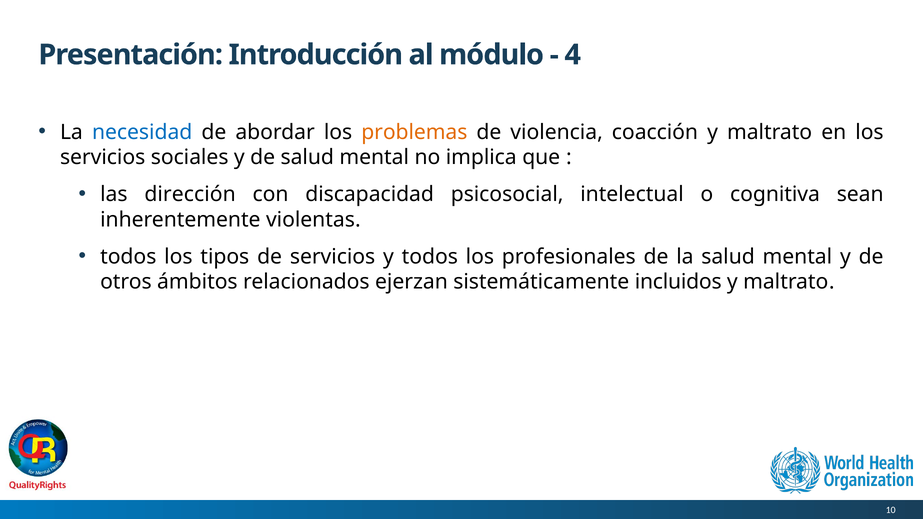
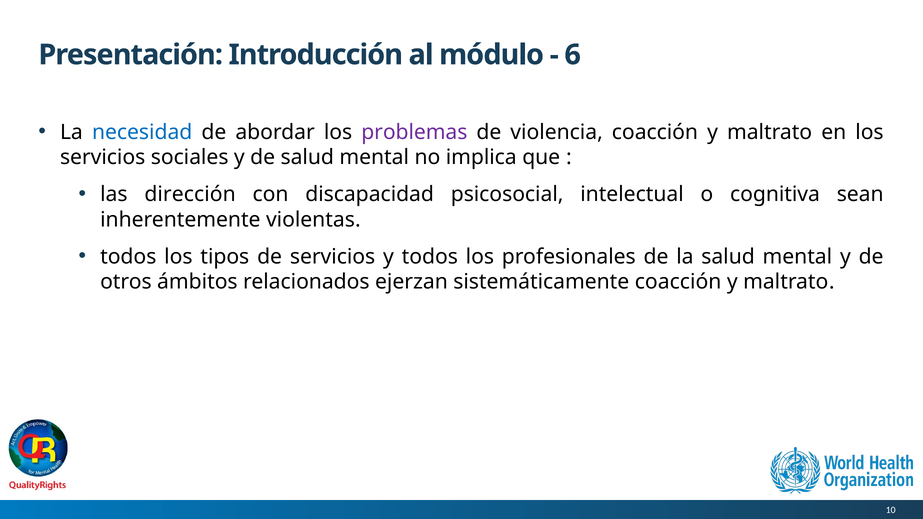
4: 4 -> 6 (573, 55)
problemas colour: orange -> purple (414, 132)
sistemáticamente incluidos: incluidos -> coacción (678, 282)
